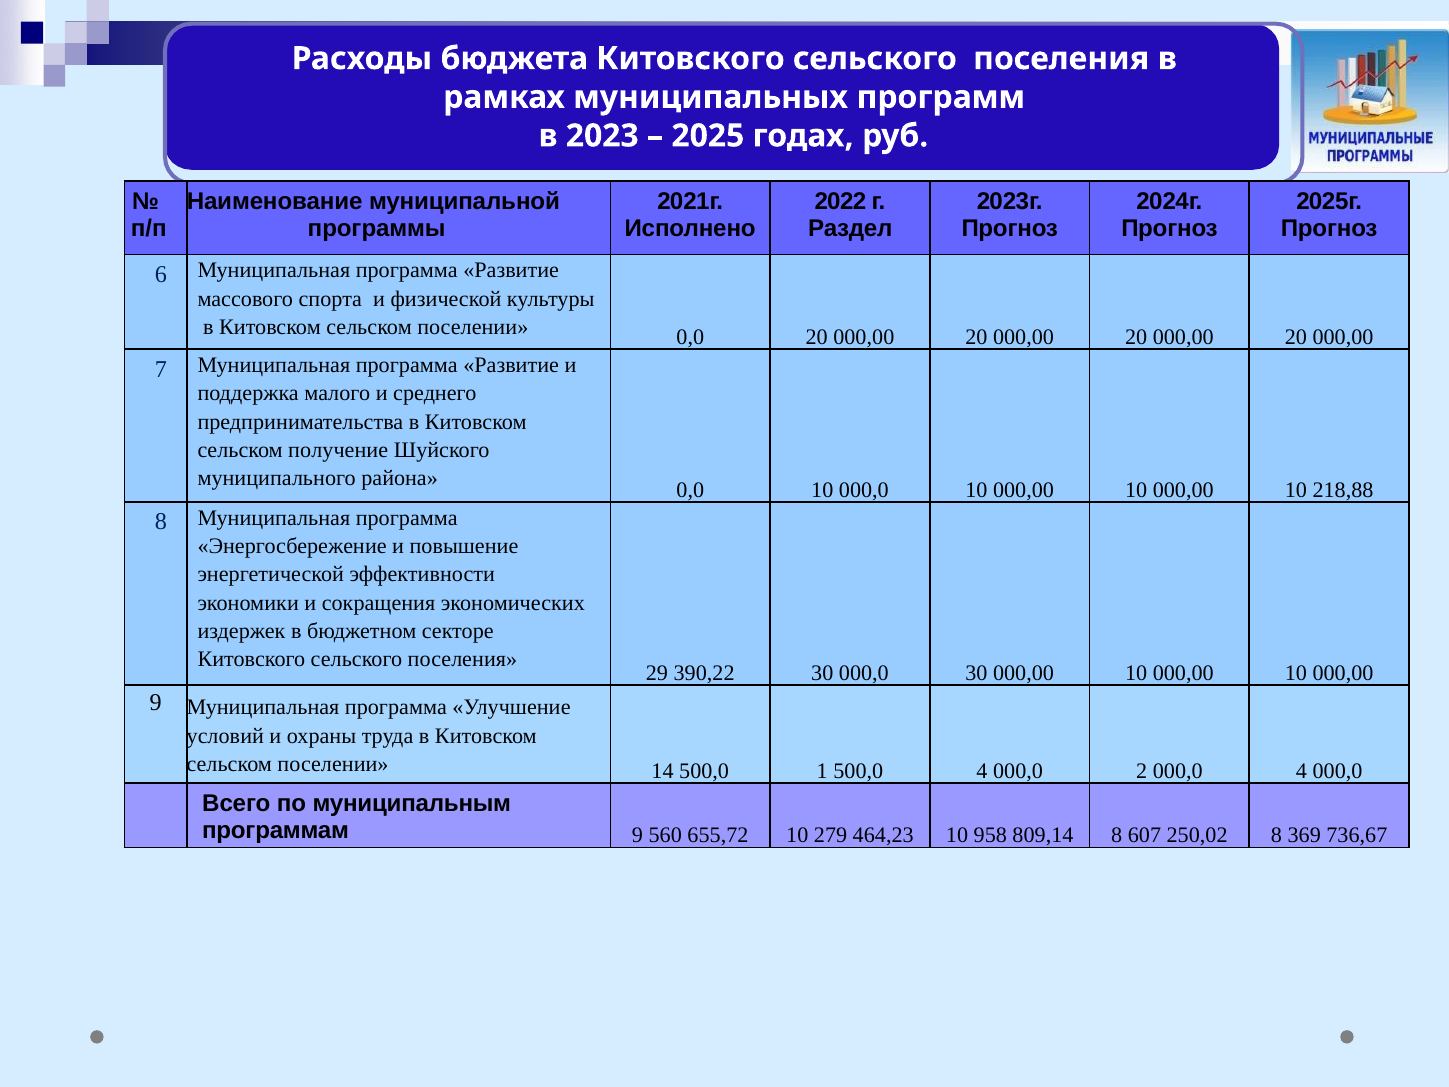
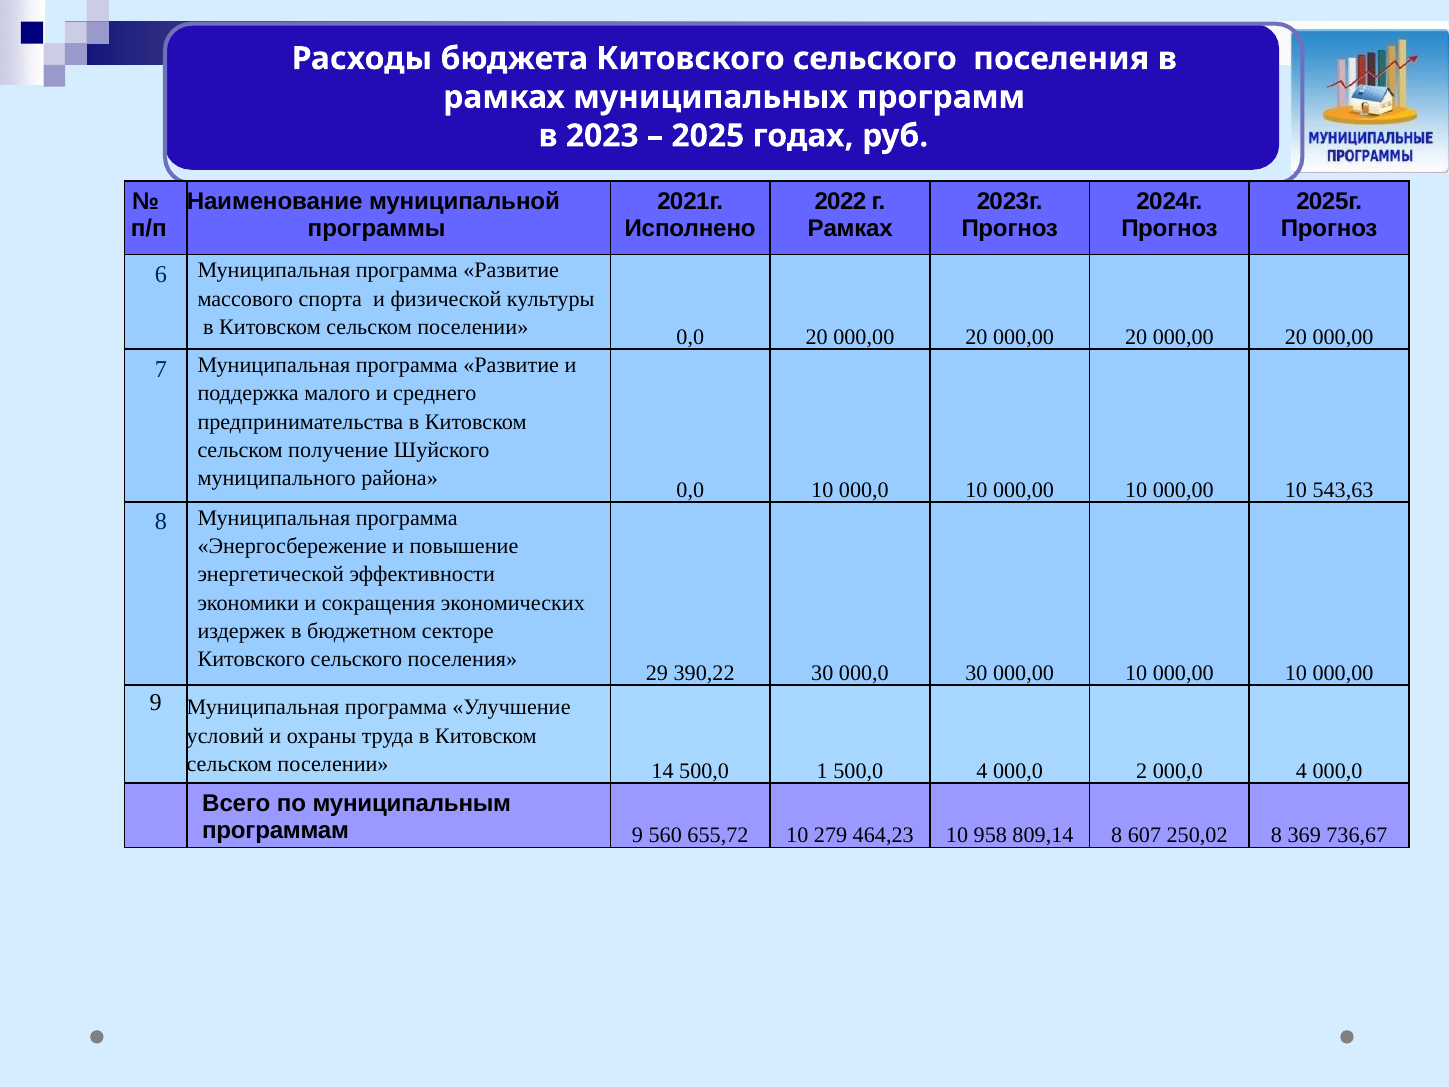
Раздел: Раздел -> Рамках (850, 228)
218,88: 218,88 -> 543,63 (1343, 490)
